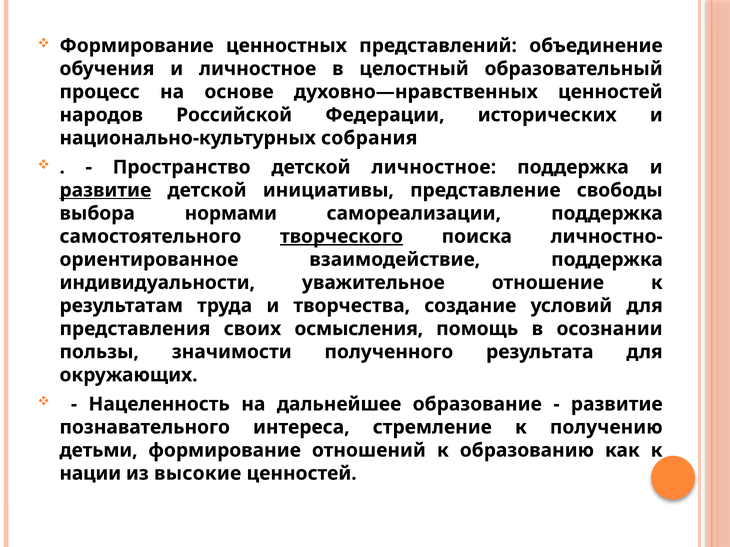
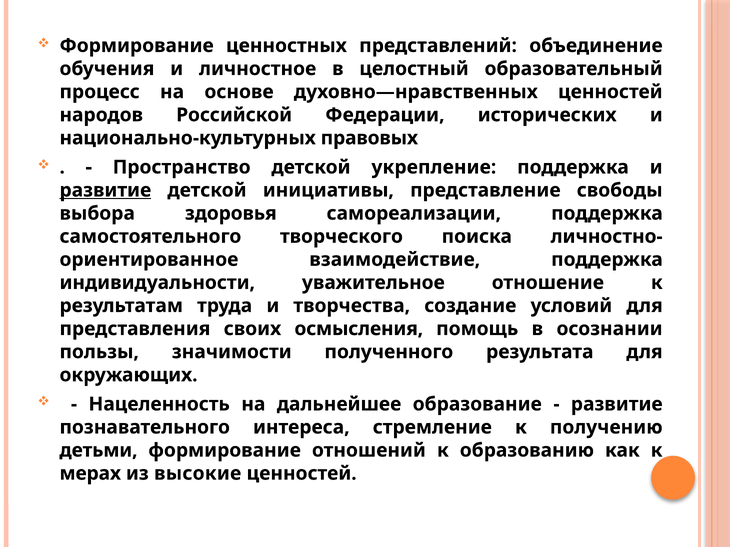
собрания: собрания -> правовых (369, 138)
детской личностное: личностное -> укрепление (434, 167)
нормами: нормами -> здоровья (231, 214)
творческого underline: present -> none (341, 237)
нации: нации -> мерах (90, 474)
